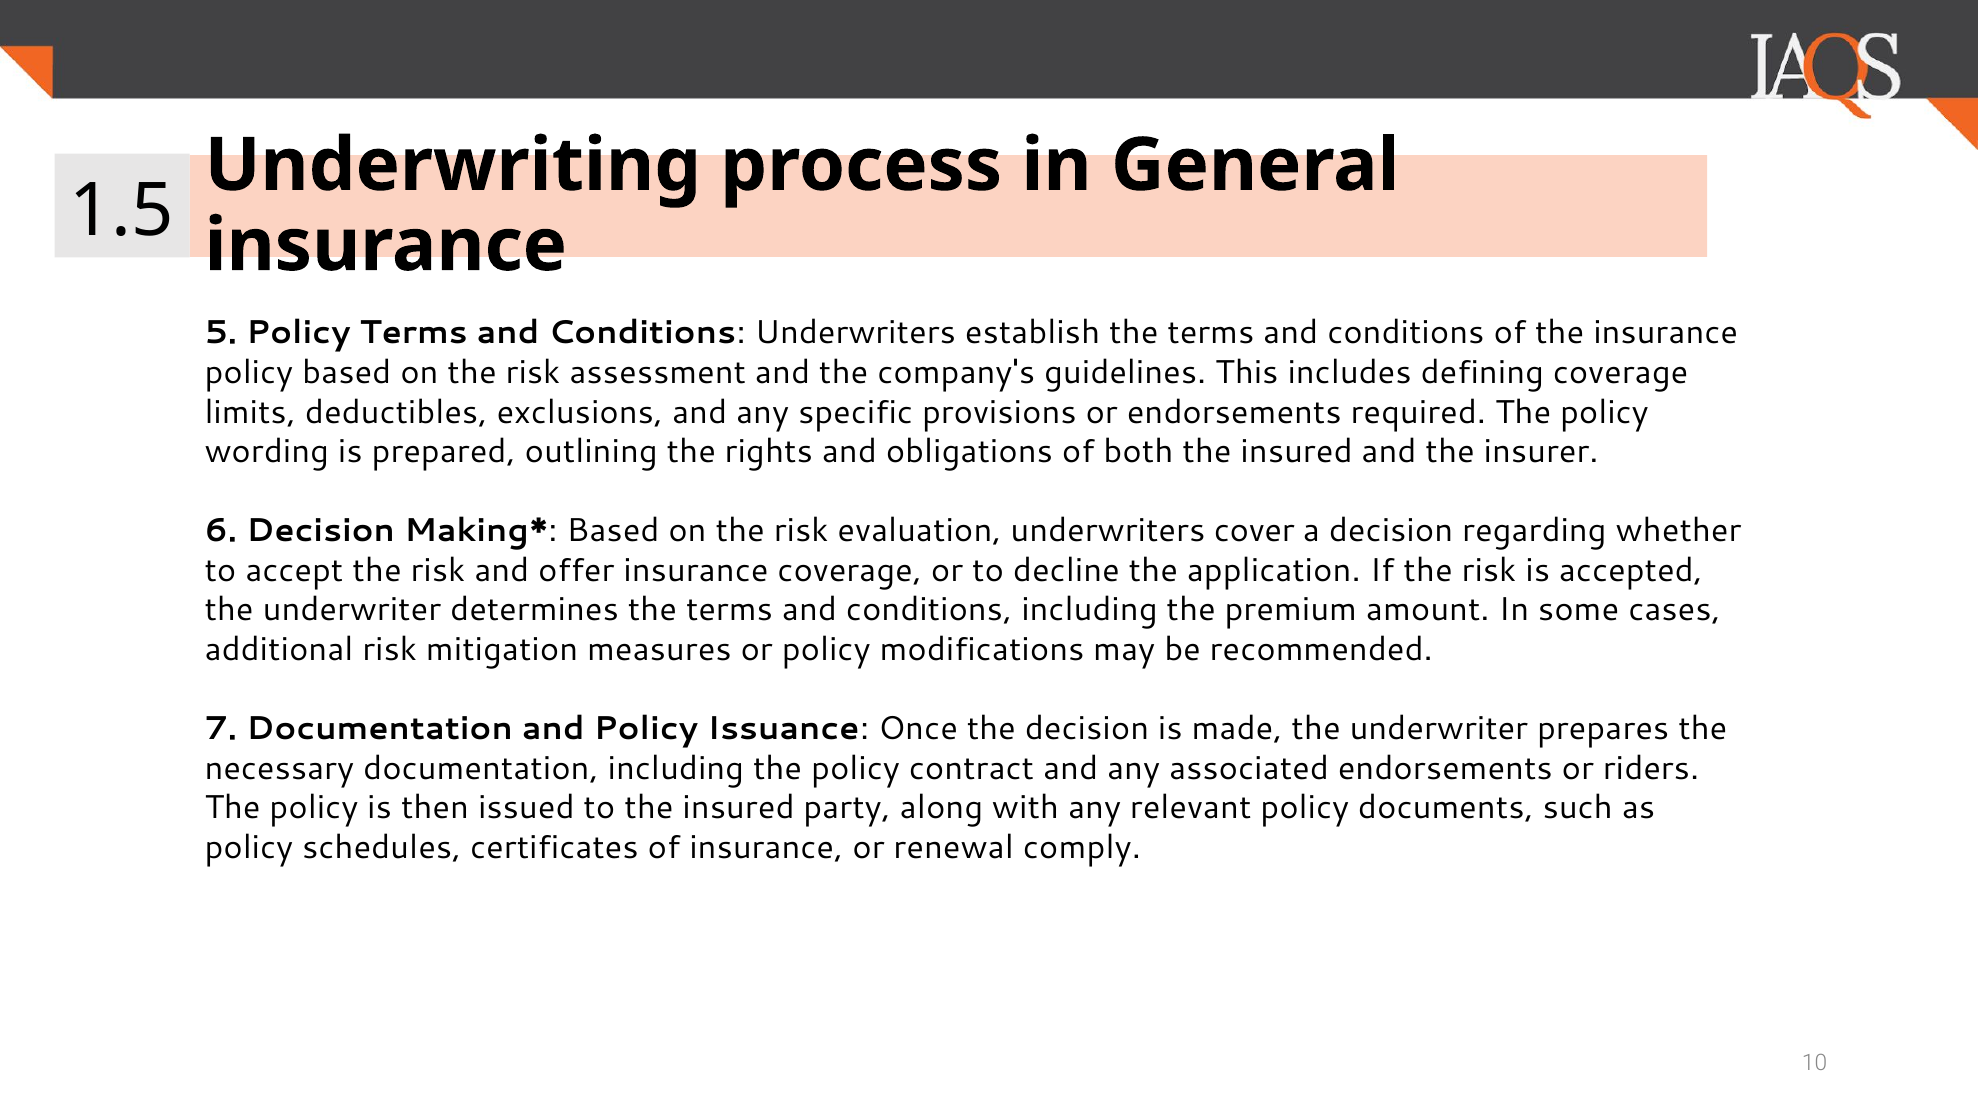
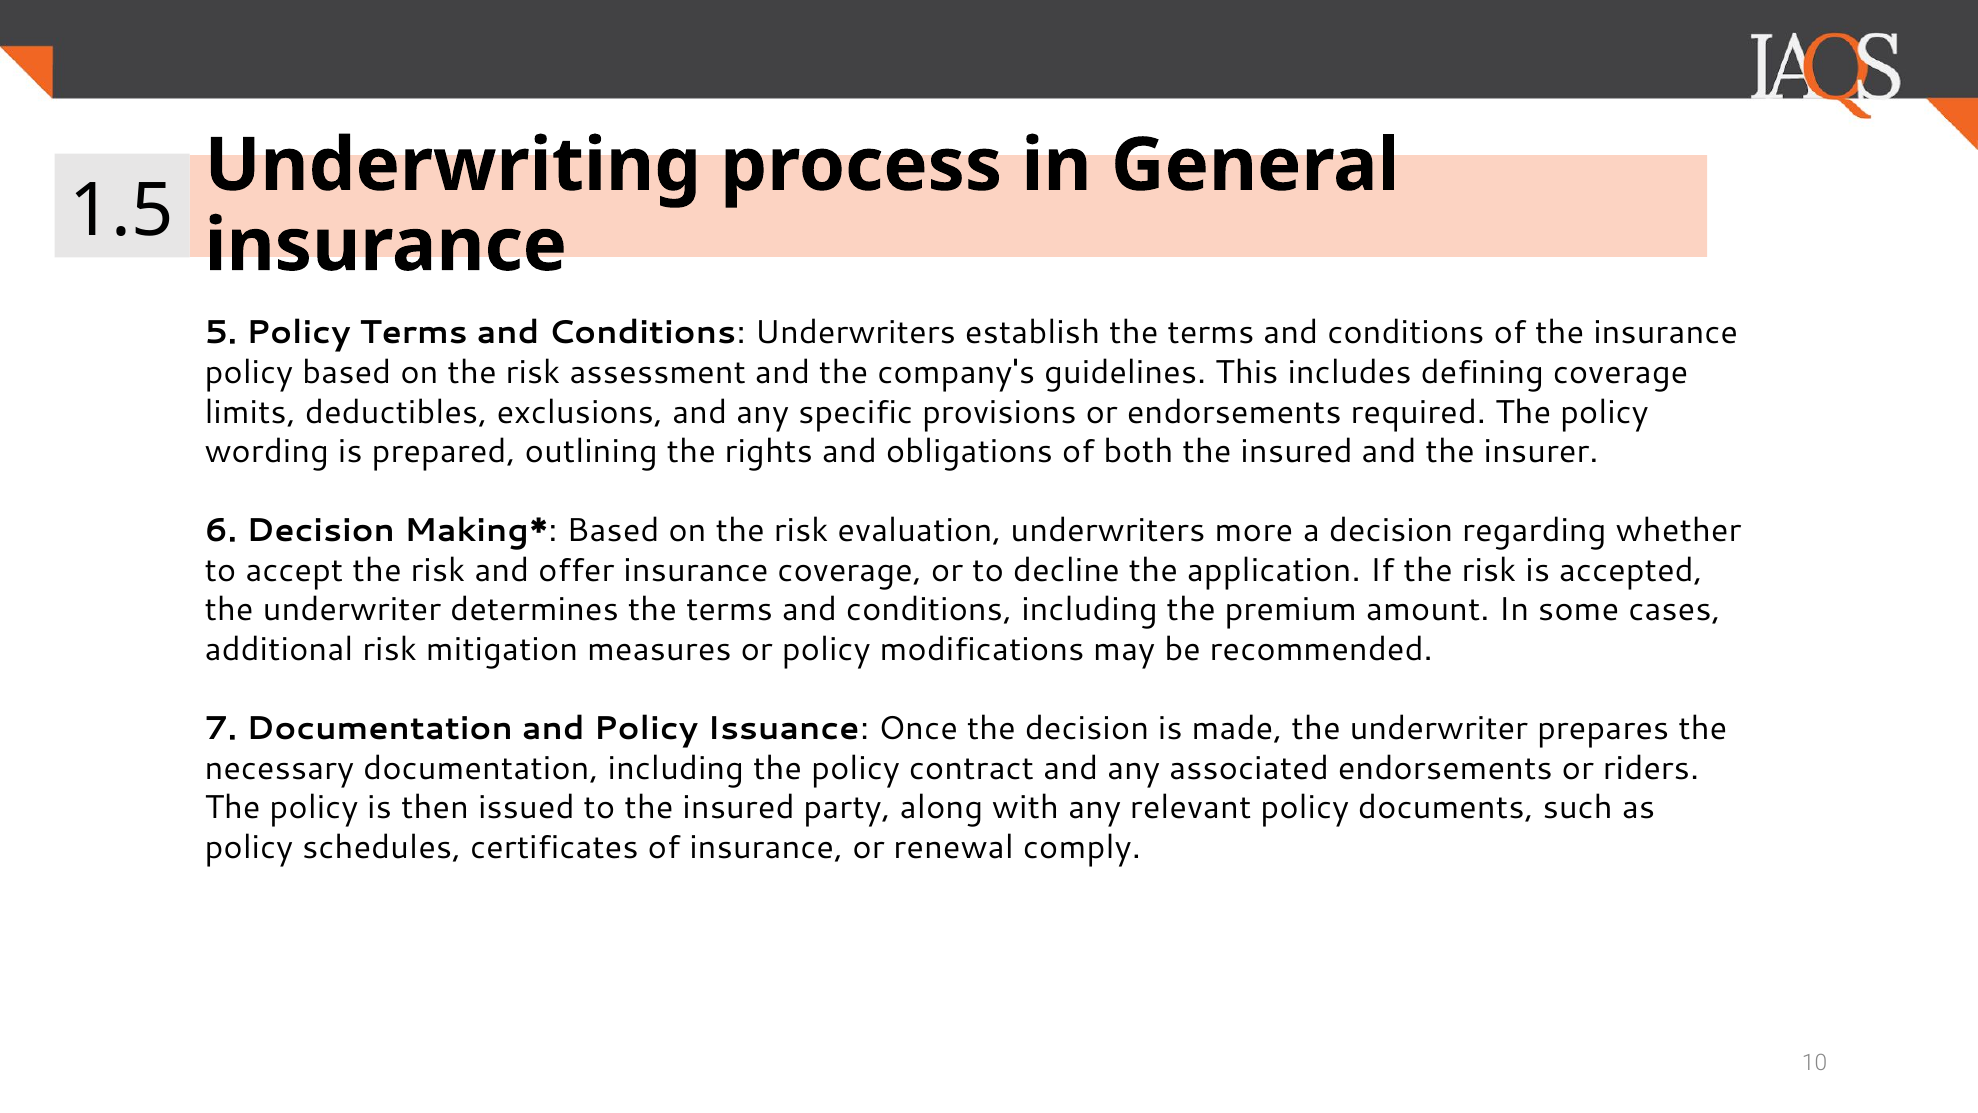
cover: cover -> more (1254, 531)
